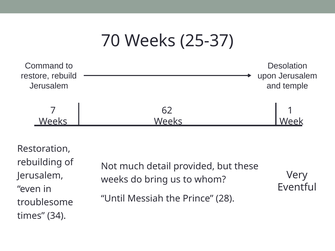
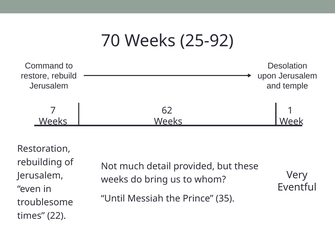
25-37: 25-37 -> 25-92 (207, 41)
28: 28 -> 35 (225, 199)
34: 34 -> 22 (57, 216)
